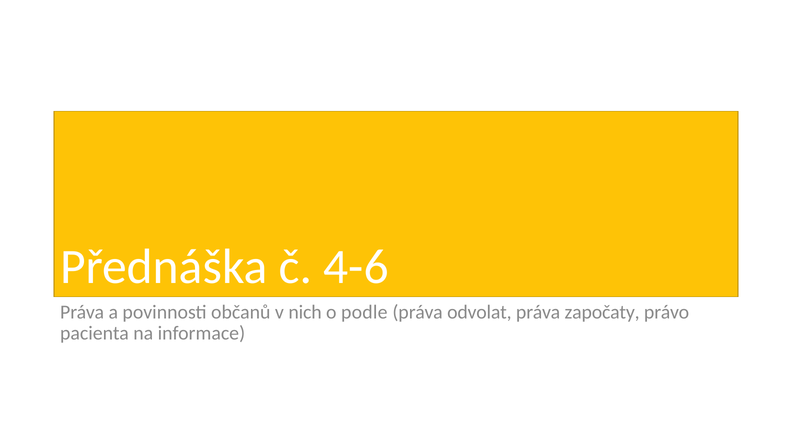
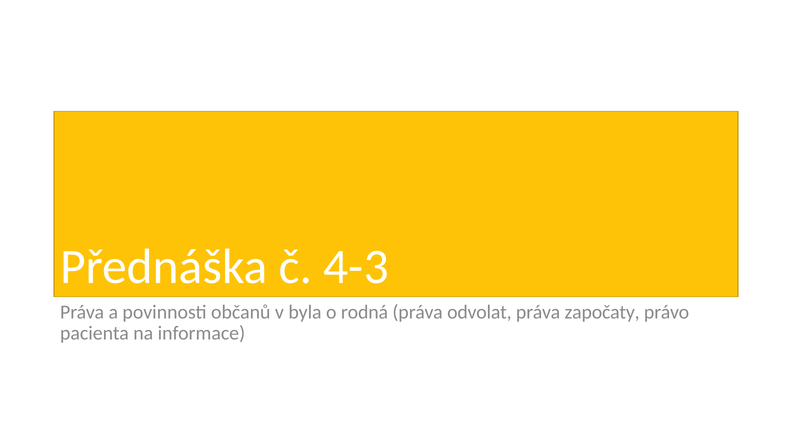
4-6: 4-6 -> 4-3 (356, 267)
nich: nich -> byla (305, 312)
podle: podle -> rodná (365, 312)
